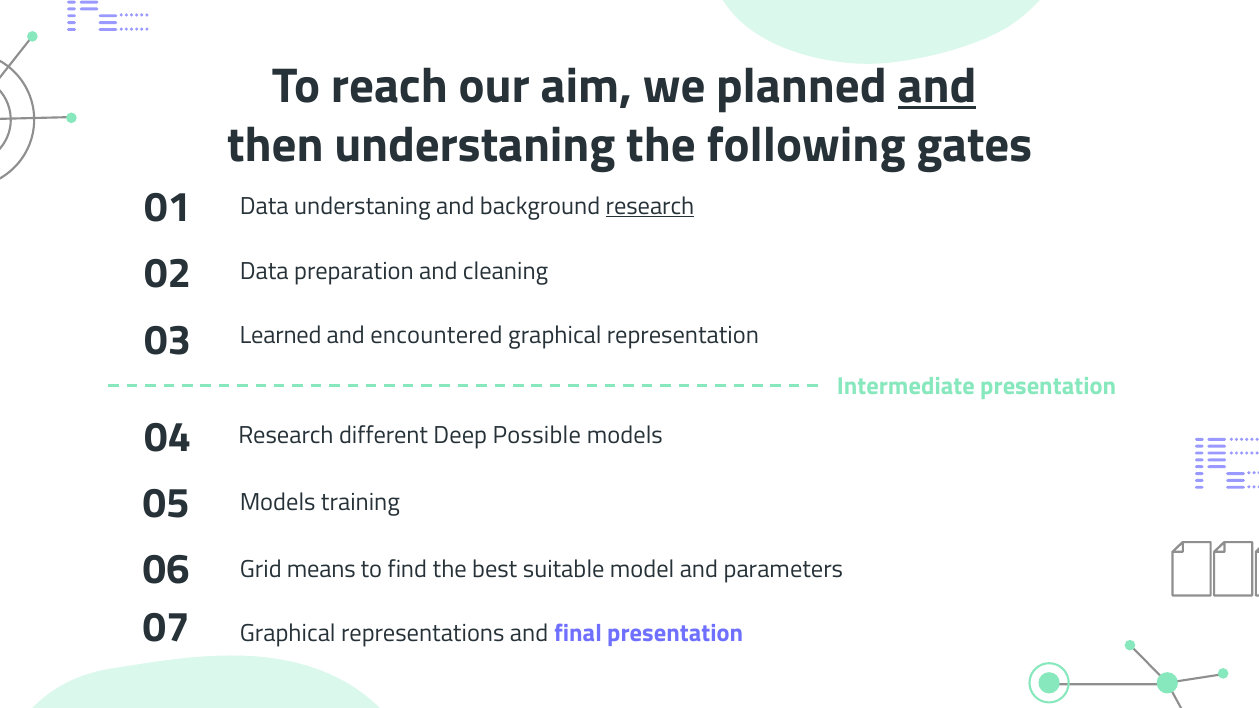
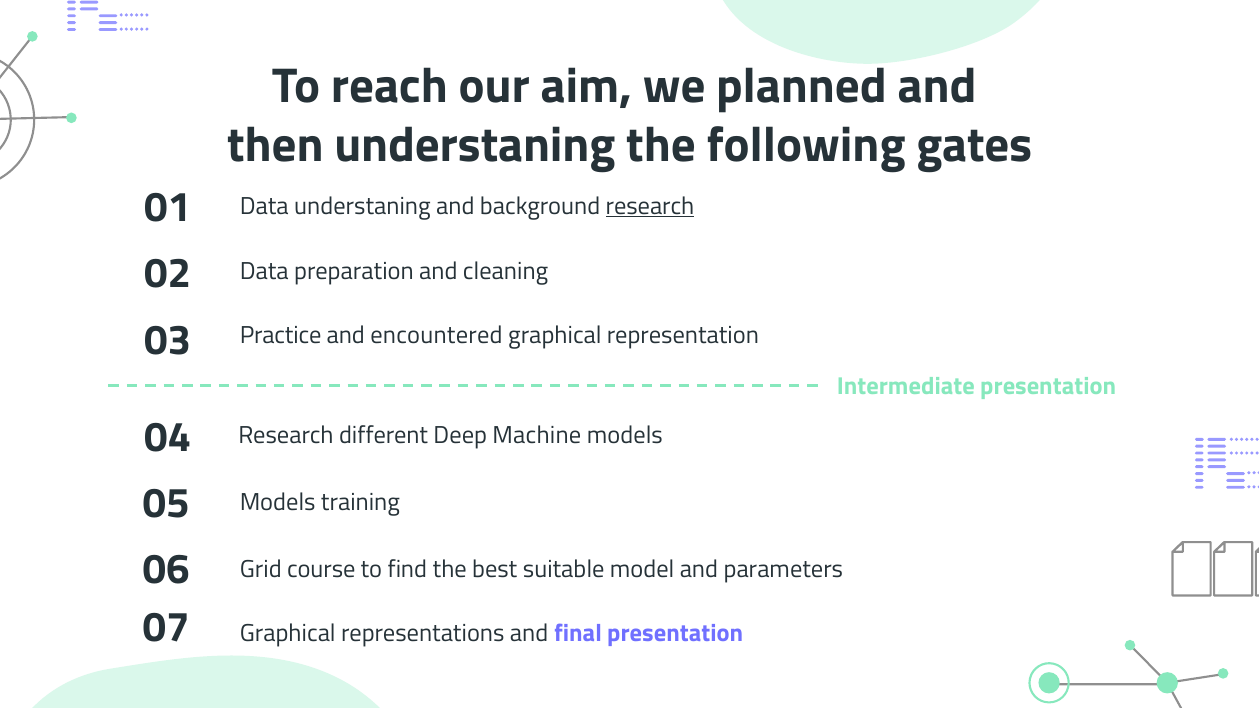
and underline: present -> none (937, 87)
Learned: Learned -> Practice (281, 335)
Possible: Possible -> Machine (537, 436)
means: means -> course (321, 569)
